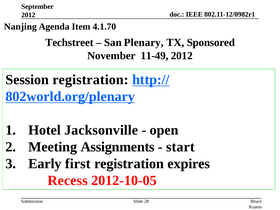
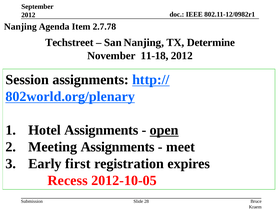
4.1.70: 4.1.70 -> 2.7.78 (104, 27)
San Plenary: Plenary -> Nanjing (144, 43)
Sponsored: Sponsored -> Determine (211, 43)
11-49: 11-49 -> 11-18 (155, 56)
Session registration: registration -> assignments (91, 80)
Hotel Jacksonville: Jacksonville -> Assignments (101, 130)
open underline: none -> present (164, 130)
start: start -> meet (181, 147)
